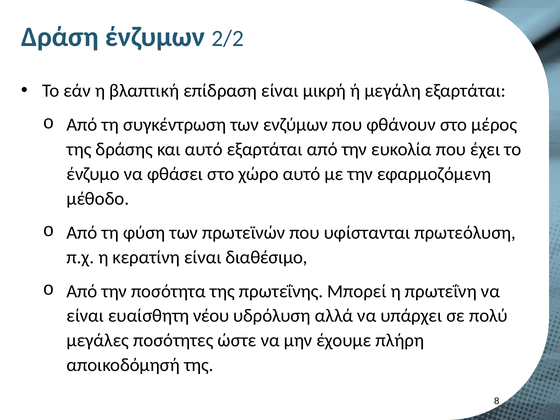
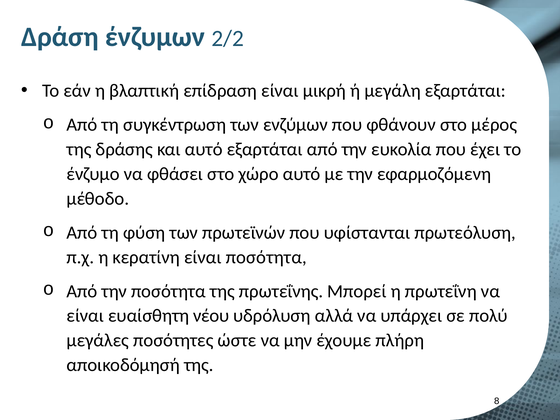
είναι διαθέσιμο: διαθέσιμο -> ποσότητα (266, 257)
